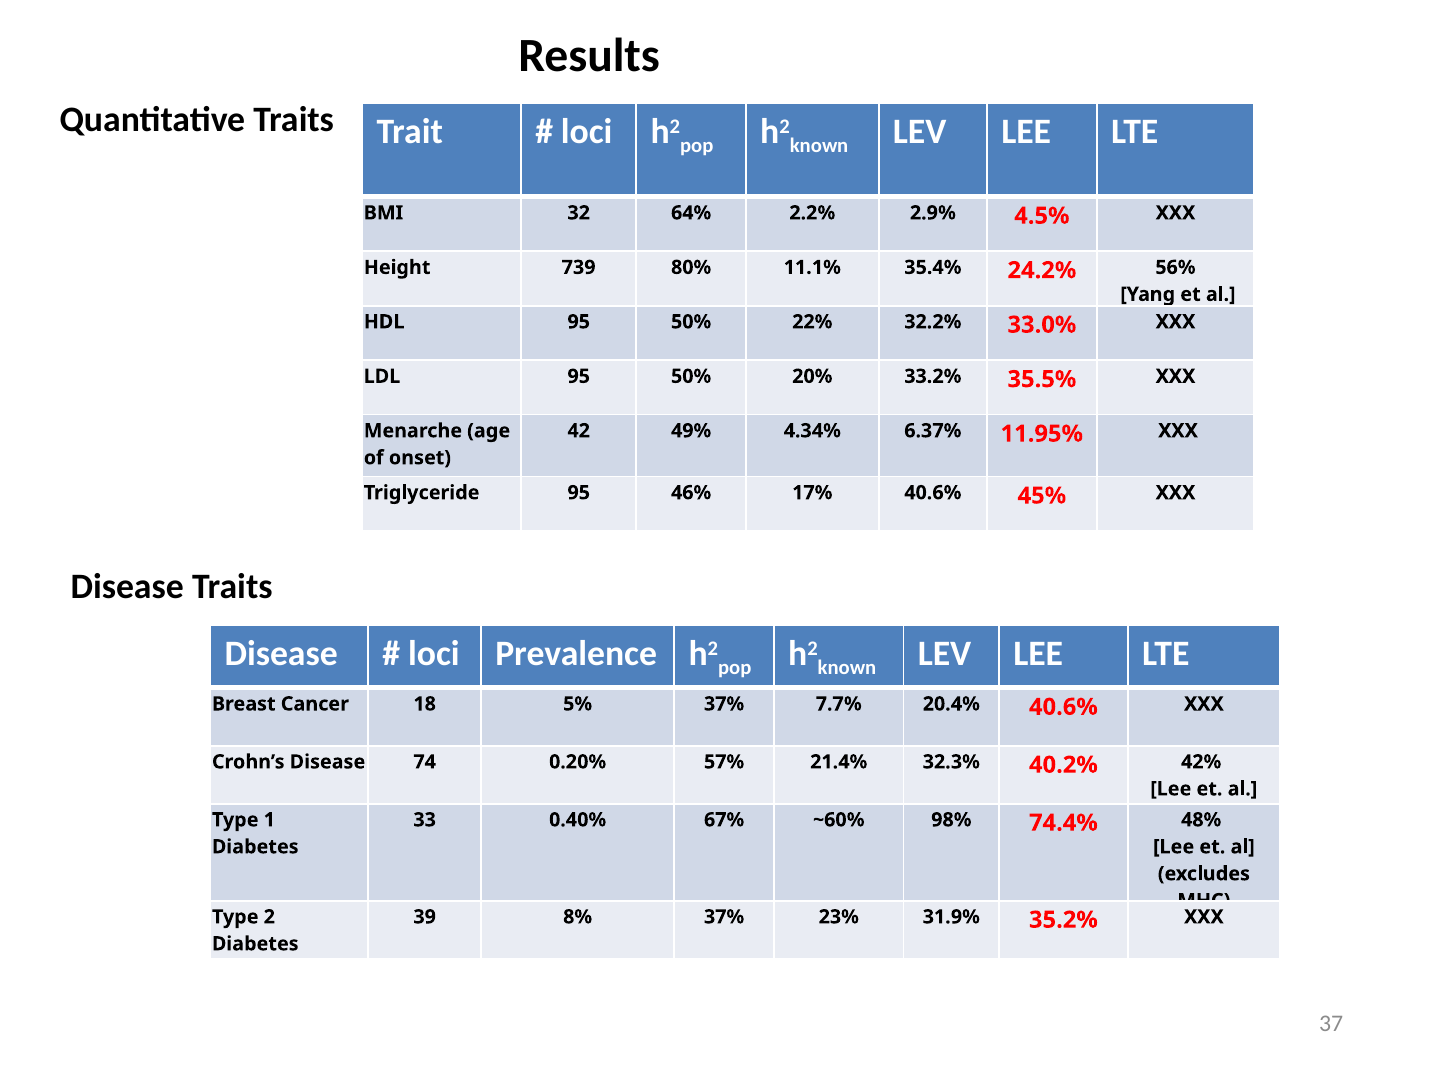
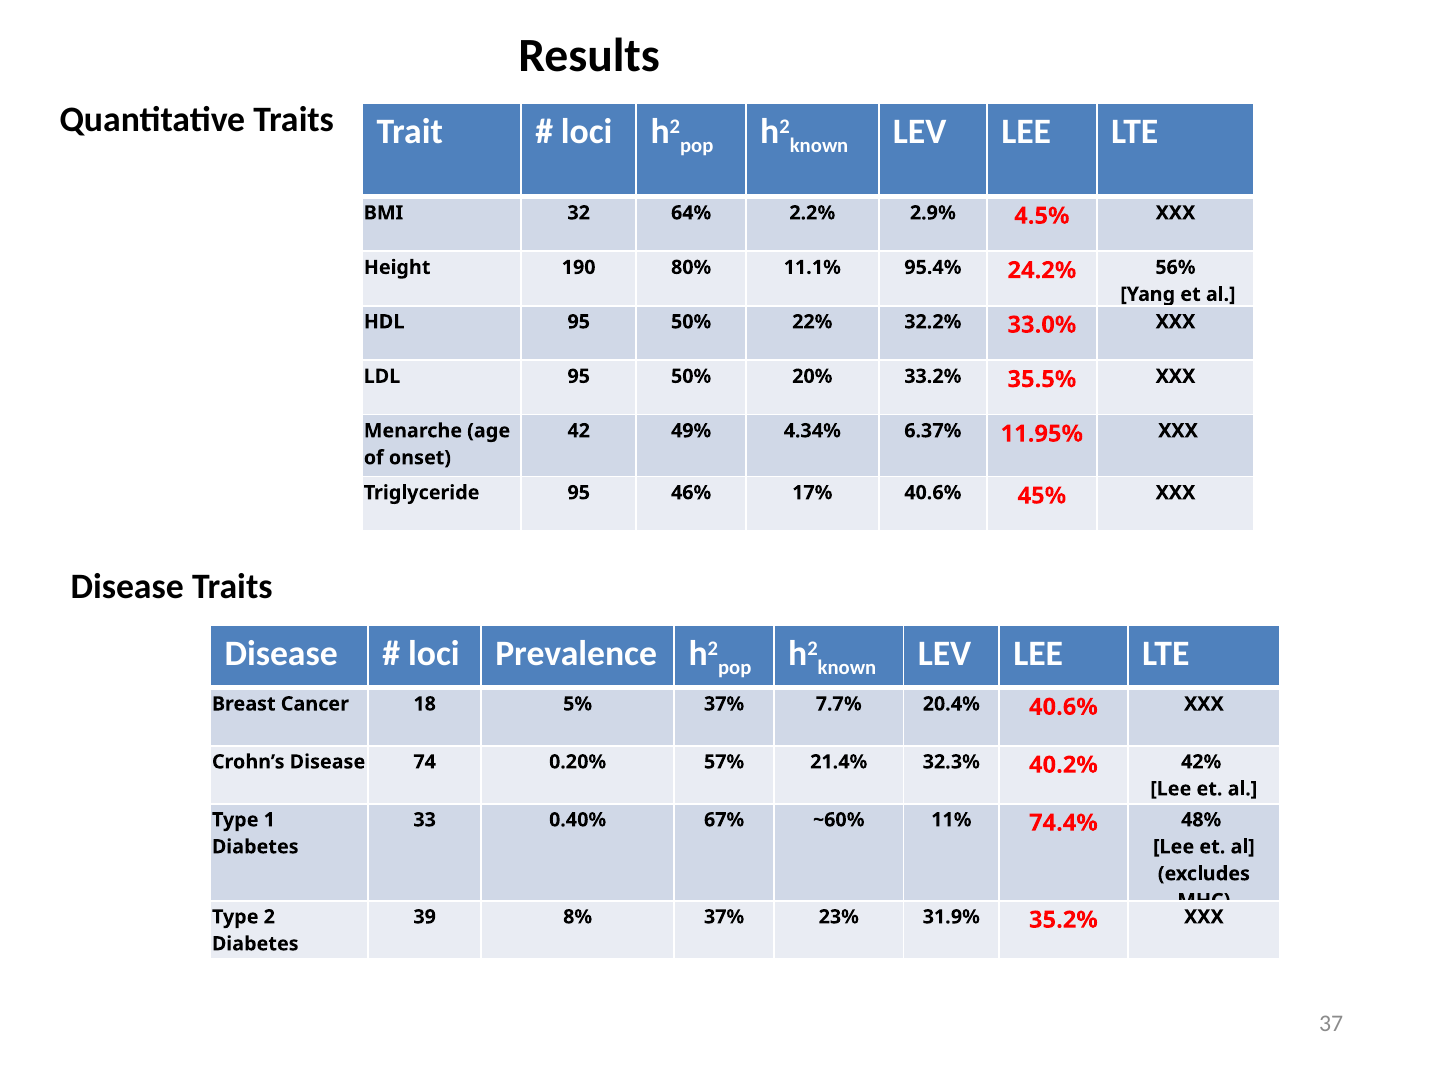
739: 739 -> 190 (579, 267)
35.4%: 35.4% -> 95.4% (933, 267)
98%: 98% -> 11% (951, 820)
